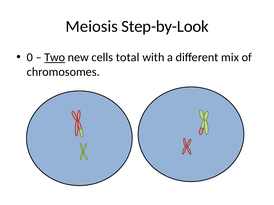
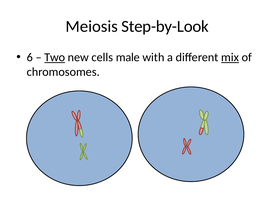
0: 0 -> 6 (30, 57)
total: total -> male (128, 57)
mix underline: none -> present (230, 57)
